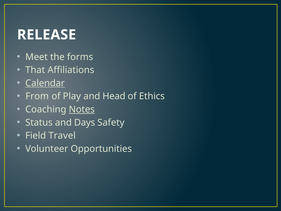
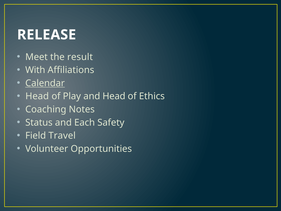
forms: forms -> result (80, 57)
That: That -> With (35, 70)
From: From -> Head (37, 96)
Notes underline: present -> none (82, 109)
Days: Days -> Each (85, 122)
